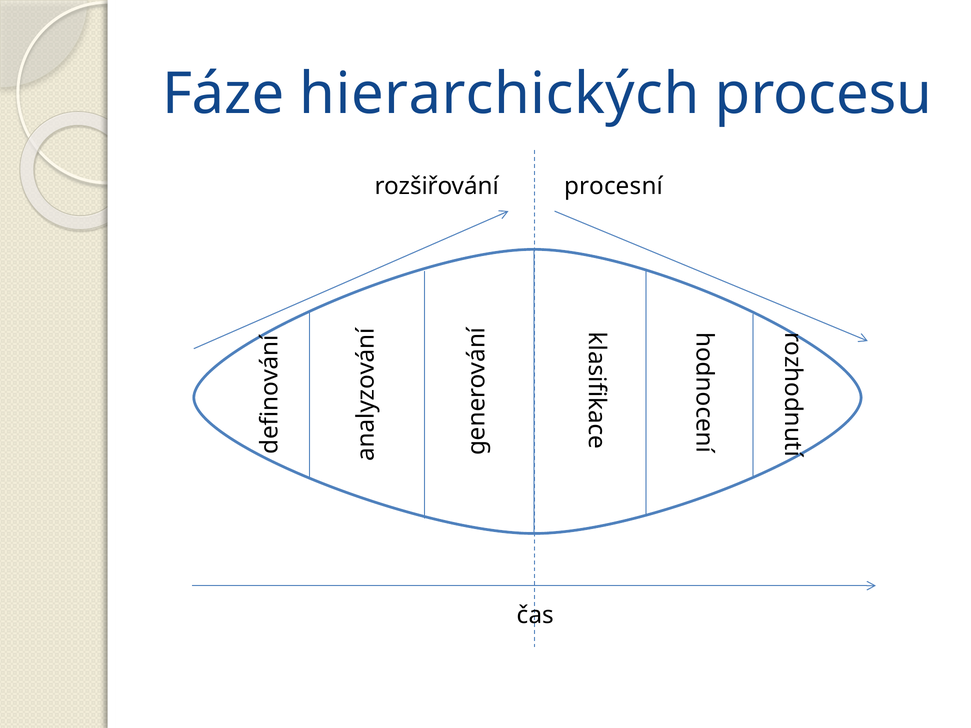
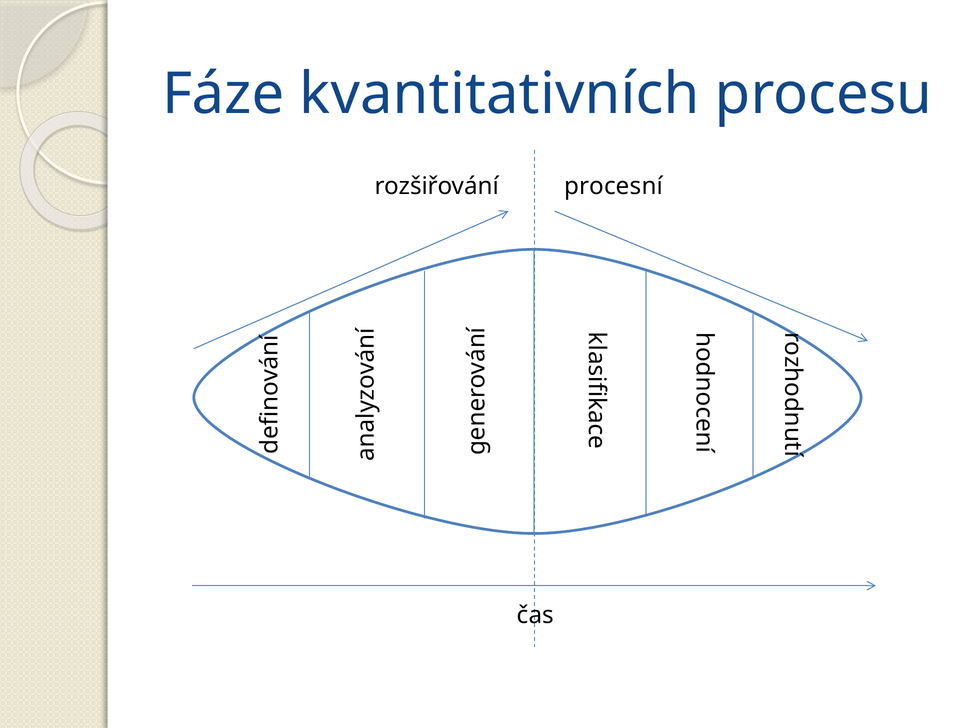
hierarchických: hierarchických -> kvantitativních (500, 94)
